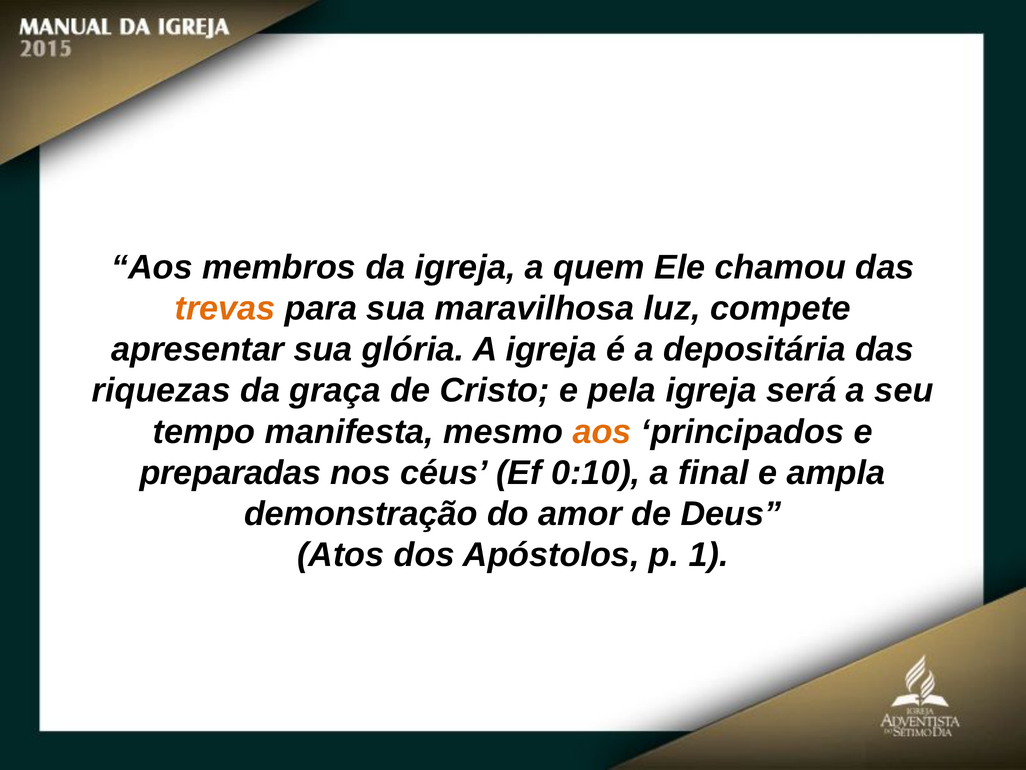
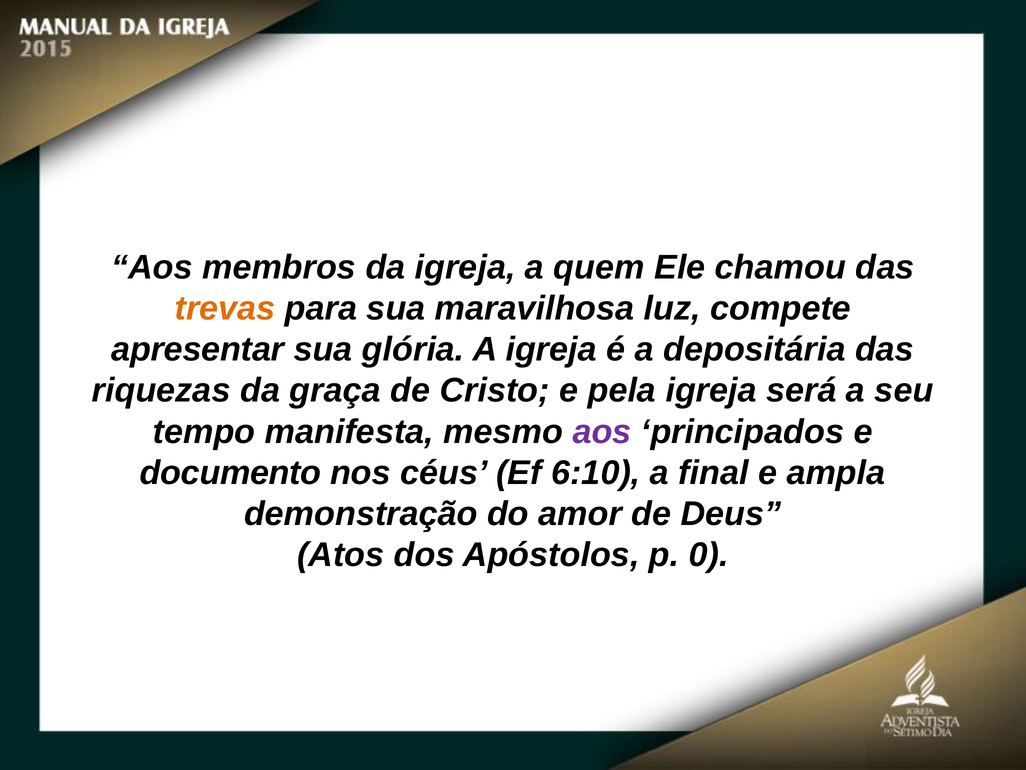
aos colour: orange -> purple (602, 431)
preparadas: preparadas -> documento (231, 472)
0:10: 0:10 -> 6:10 (596, 472)
1: 1 -> 0 (709, 555)
